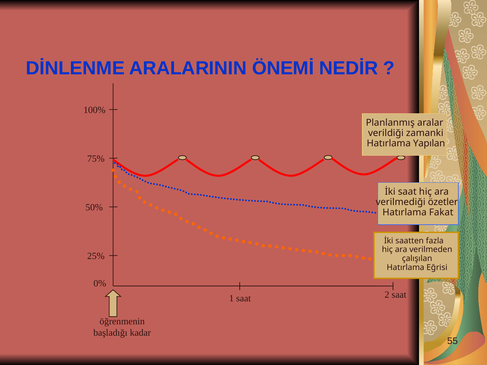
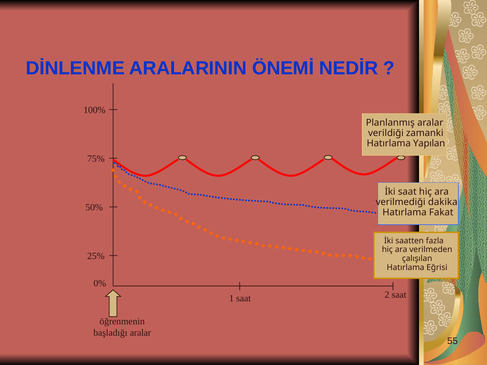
özetler: özetler -> dakika (443, 202)
başladığı kadar: kadar -> aralar (140, 333)
